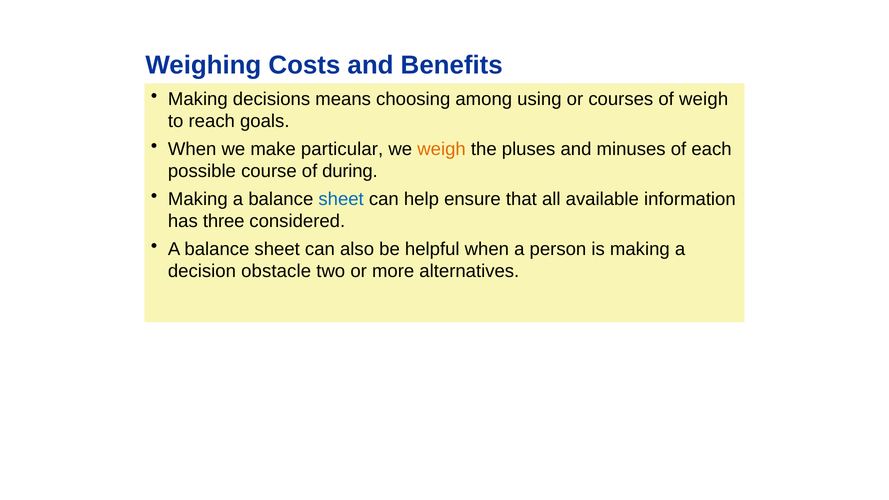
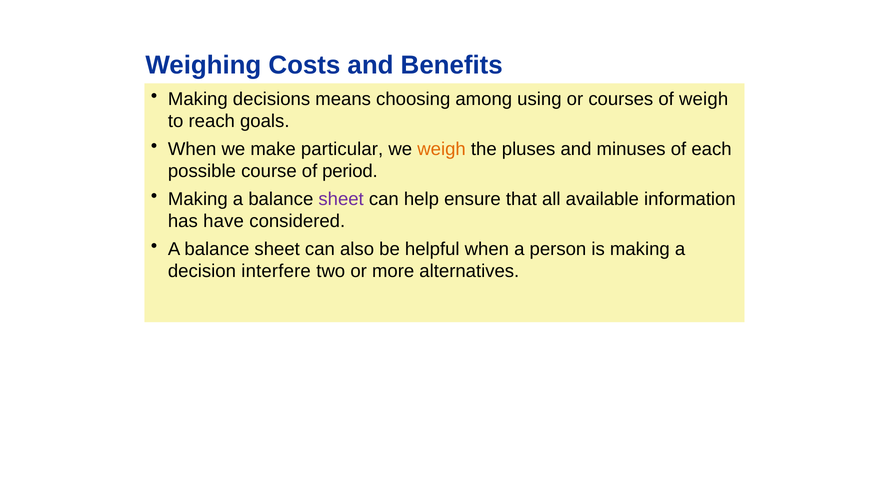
during: during -> period (350, 171)
sheet colour: blue -> purple (341, 199)
three: three -> have (224, 221)
obstacle: obstacle -> interfere (276, 271)
